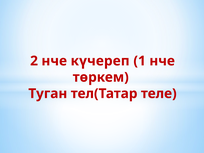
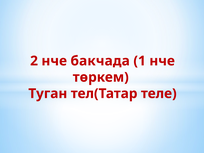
күчереп: күчереп -> бакчада (100, 61)
